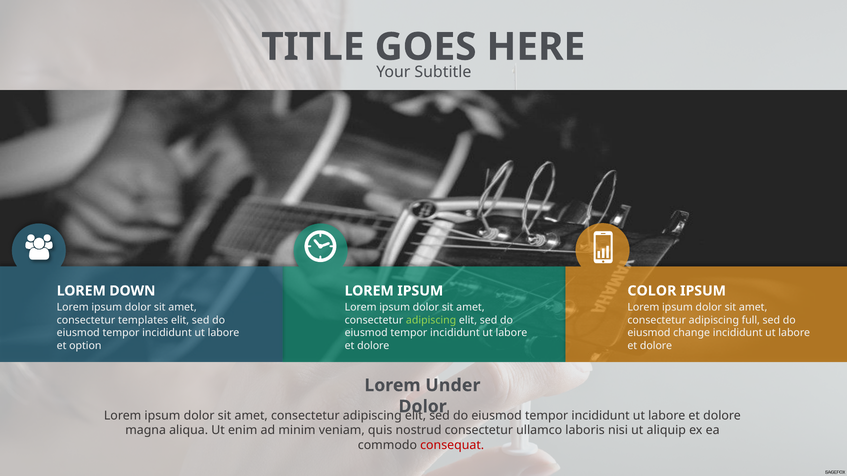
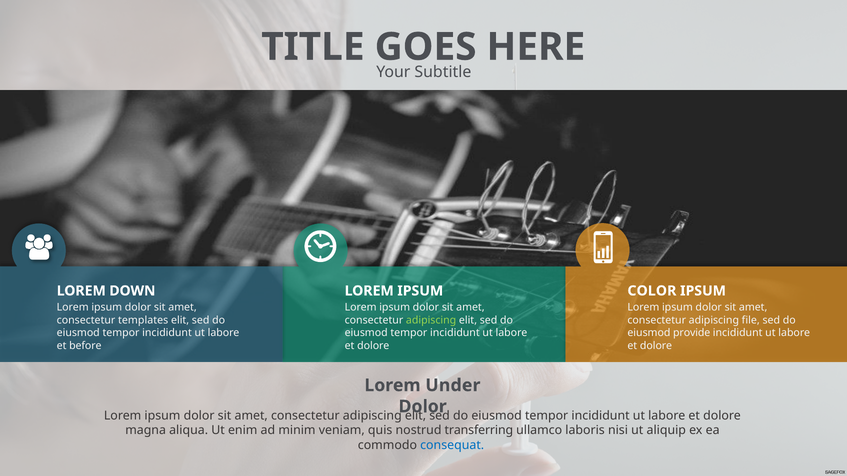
full: full -> file (751, 320)
change: change -> provide (692, 333)
option: option -> before (85, 346)
nostrud consectetur: consectetur -> transferring (479, 431)
consequat colour: red -> blue (452, 446)
